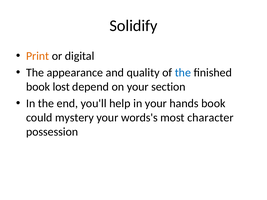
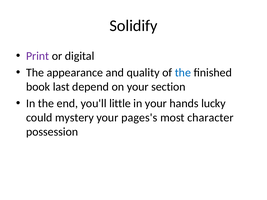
Print colour: orange -> purple (38, 56)
lost: lost -> last (61, 87)
help: help -> little (120, 103)
hands book: book -> lucky (213, 103)
words's: words's -> pages's (139, 118)
